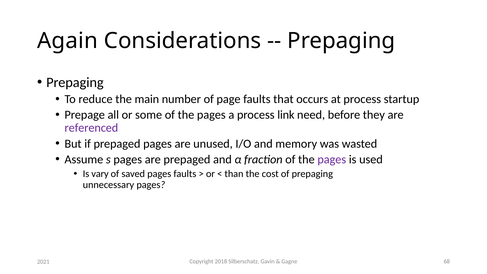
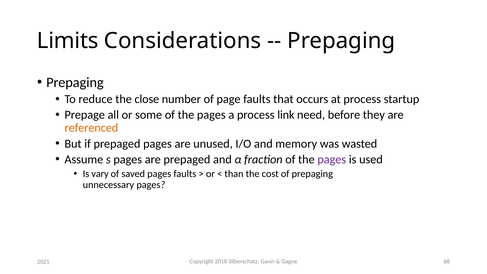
Again: Again -> Limits (68, 41)
main: main -> close (147, 99)
referenced colour: purple -> orange (91, 128)
